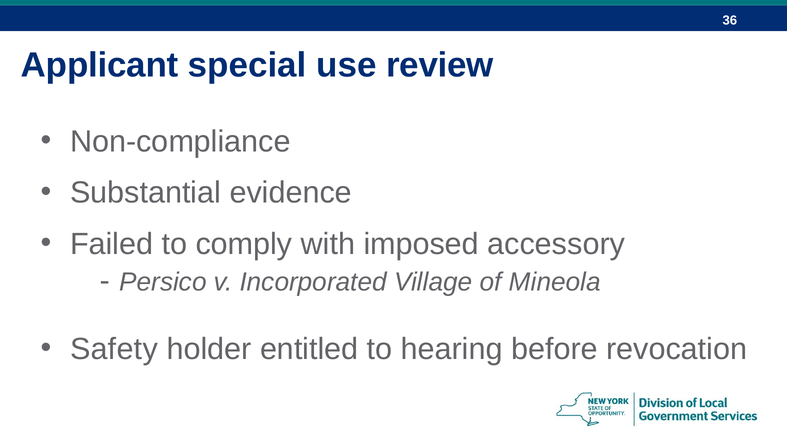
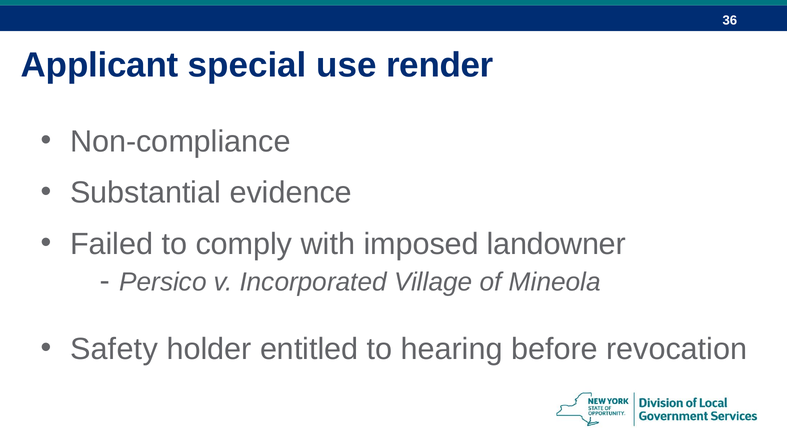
review: review -> render (440, 65)
accessory: accessory -> landowner (556, 244)
